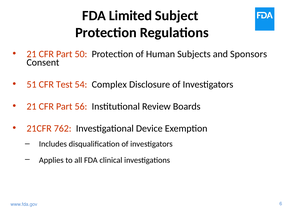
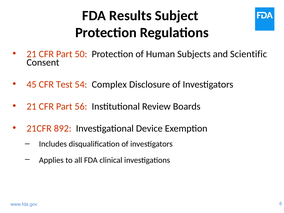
Limited: Limited -> Results (130, 16)
Sponsors: Sponsors -> Scientific (249, 54)
51: 51 -> 45 (32, 84)
762: 762 -> 892 (63, 128)
